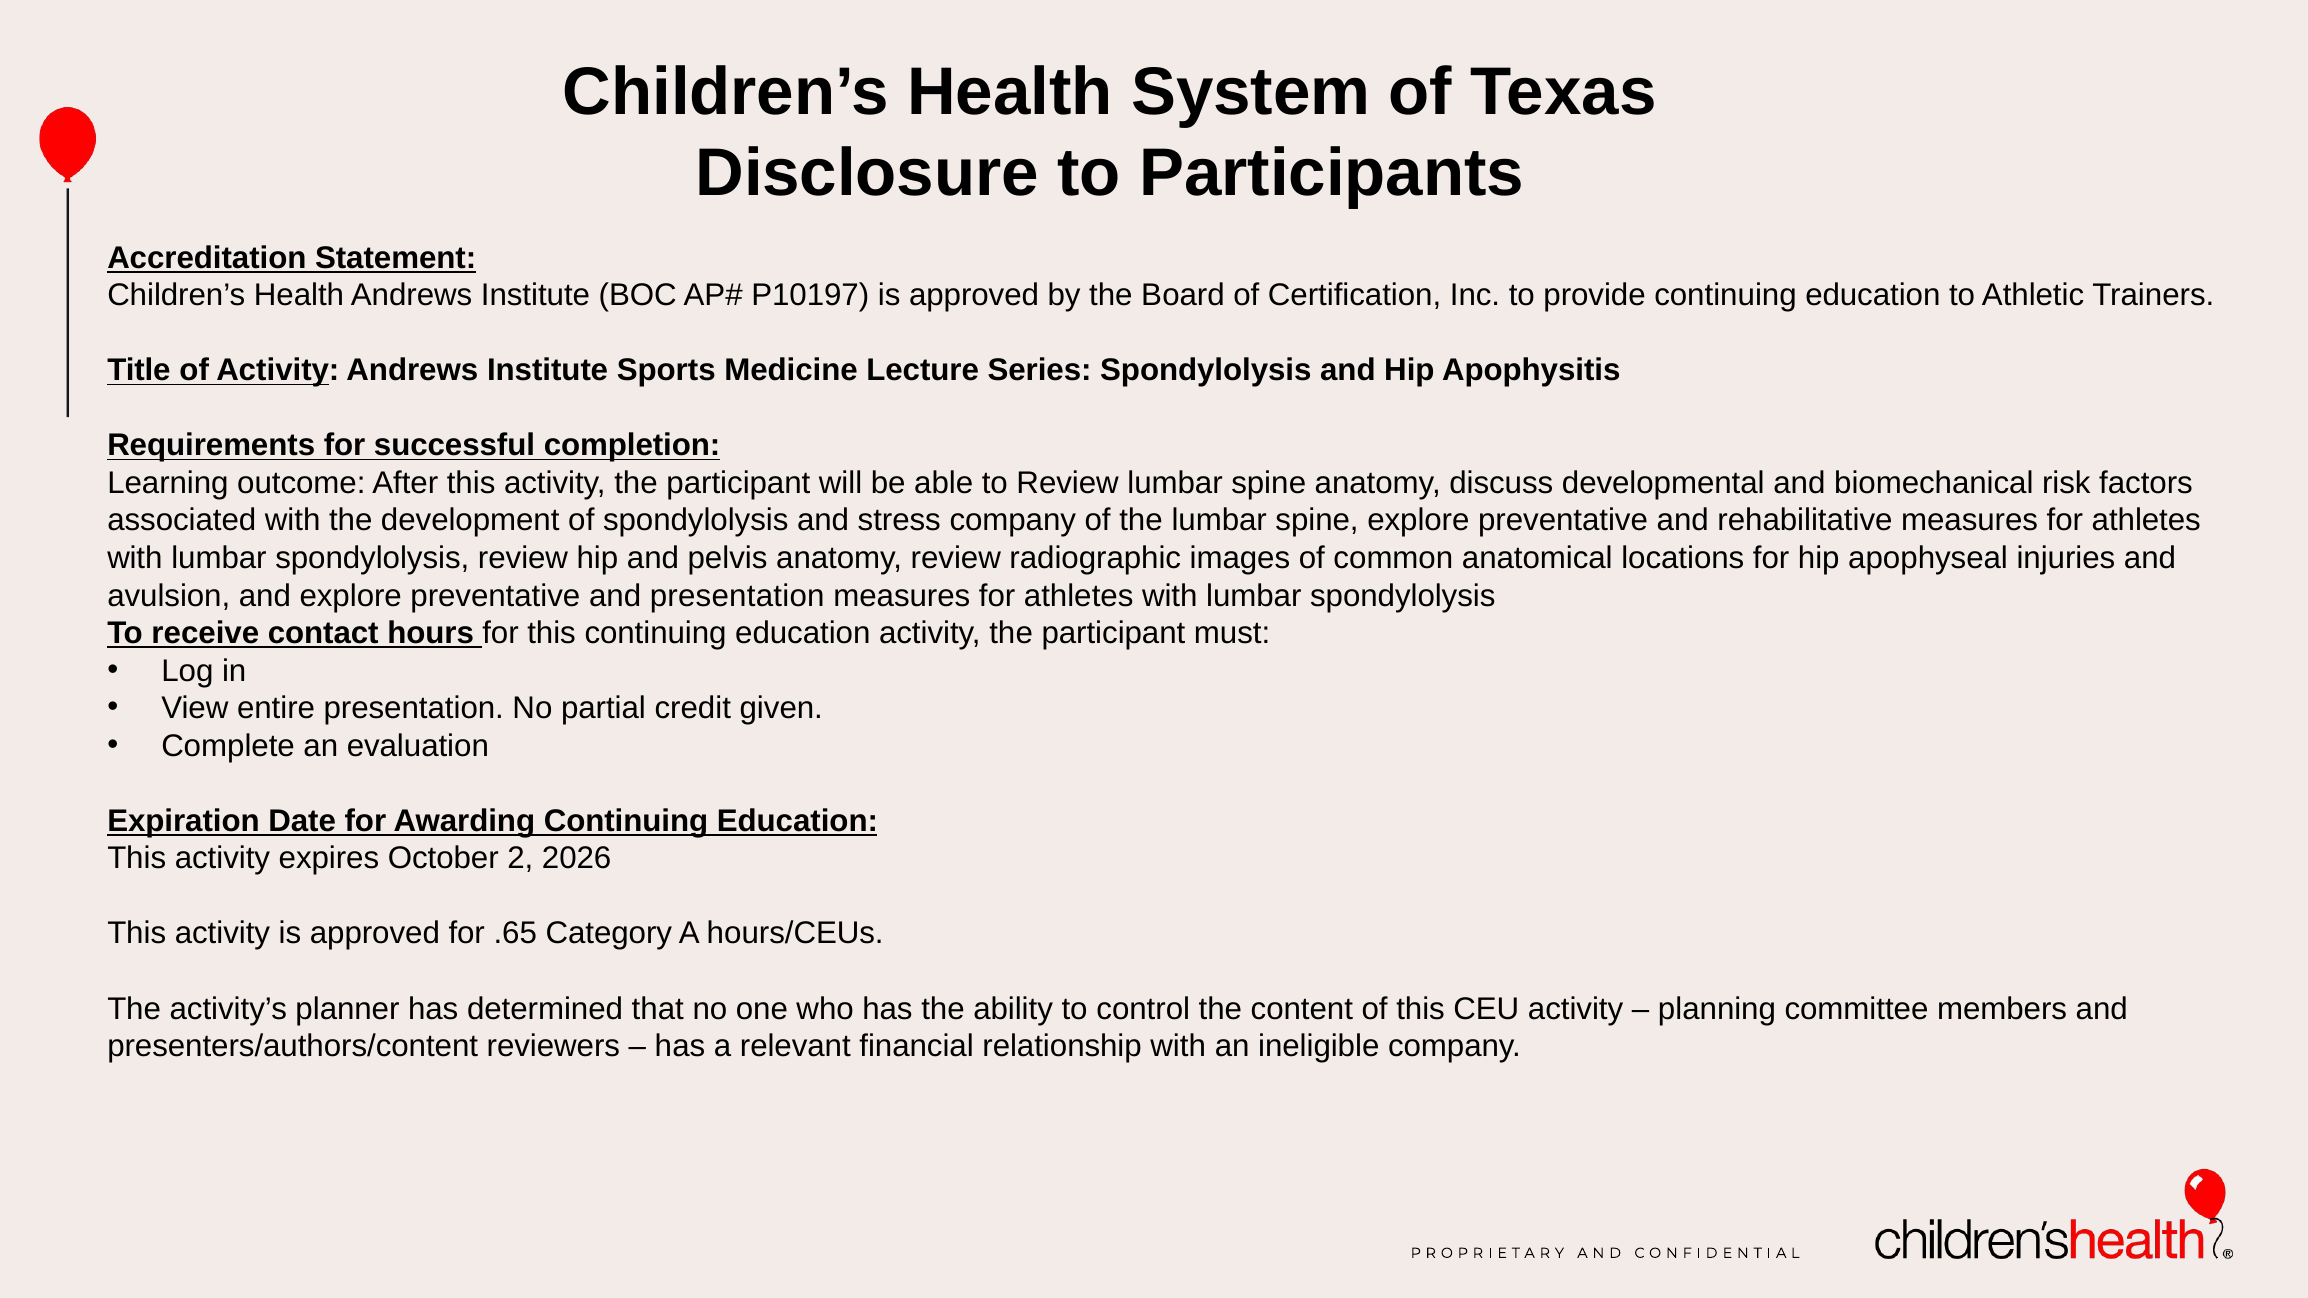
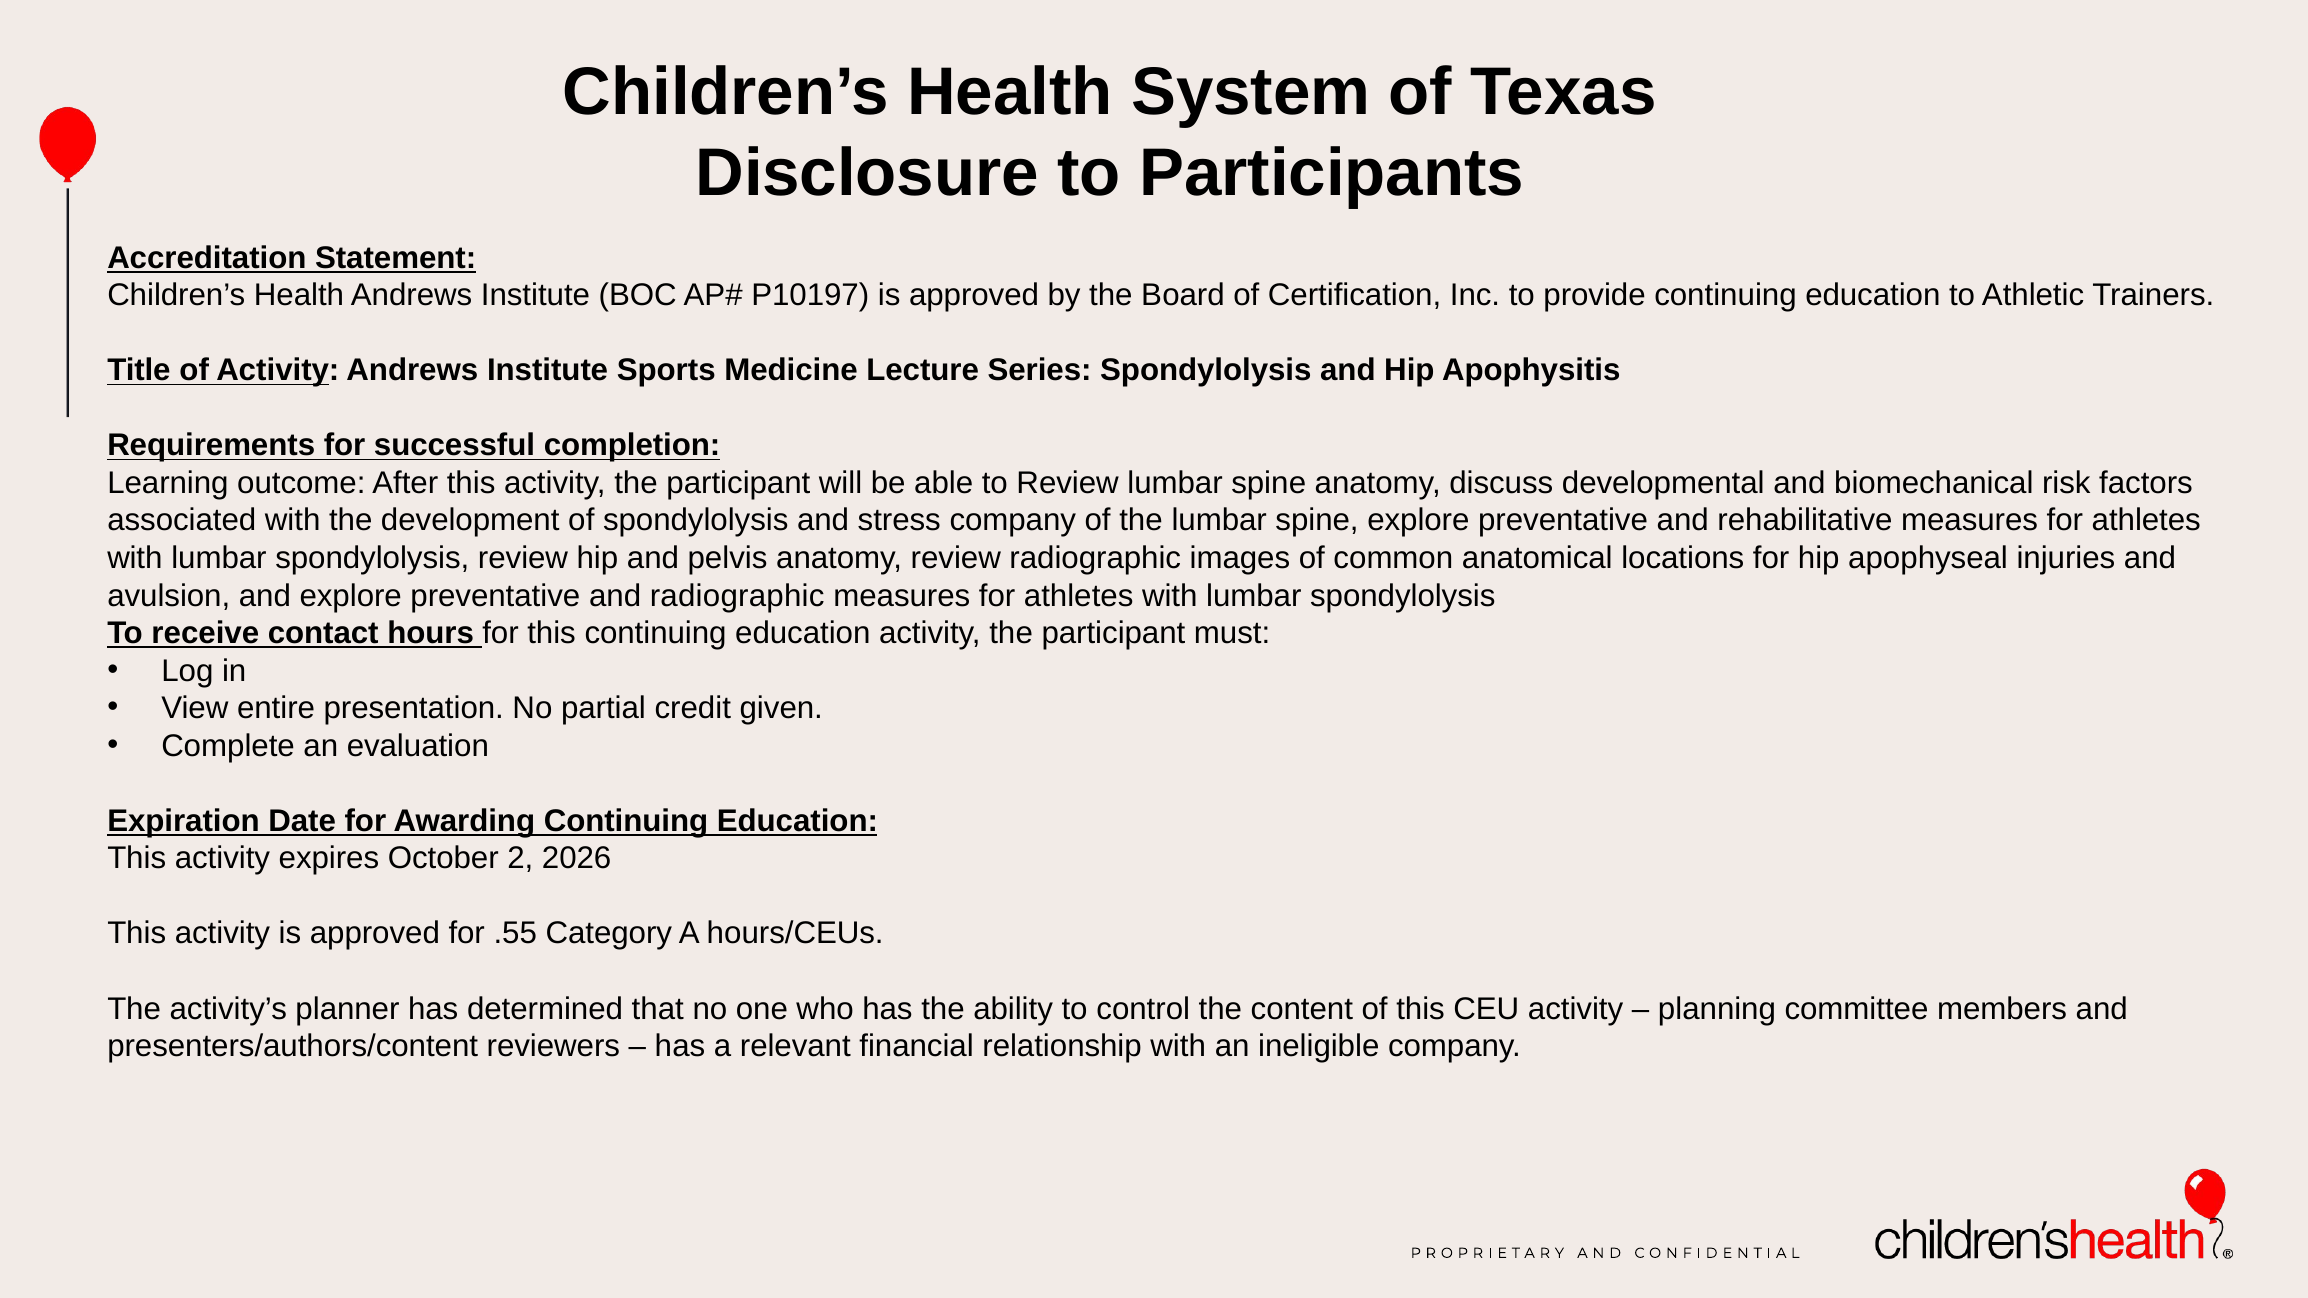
and presentation: presentation -> radiographic (737, 596)
.65: .65 -> .55 (515, 934)
